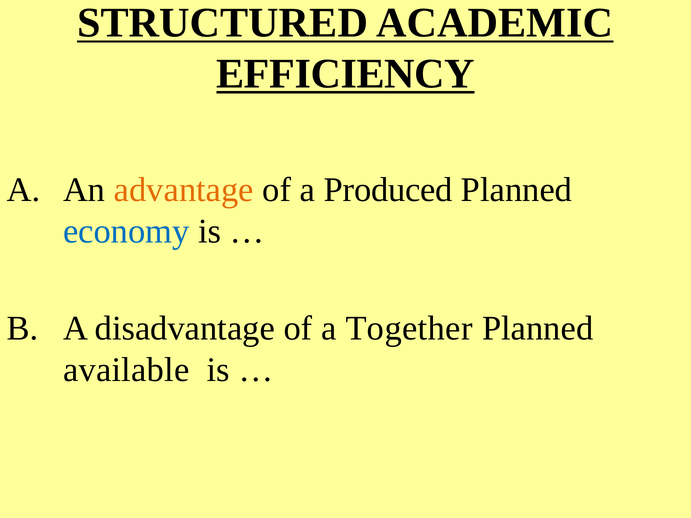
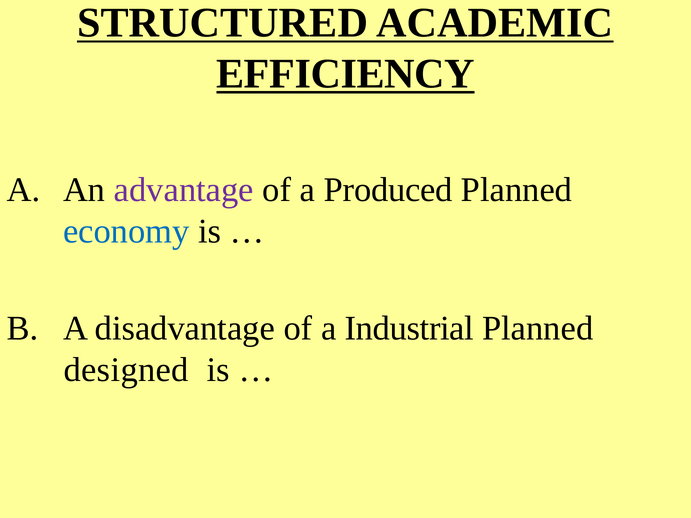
advantage colour: orange -> purple (184, 190)
Together: Together -> Industrial (409, 328)
available: available -> designed (126, 370)
